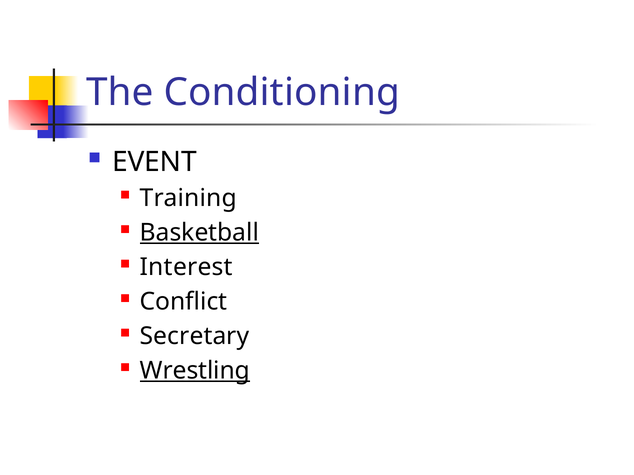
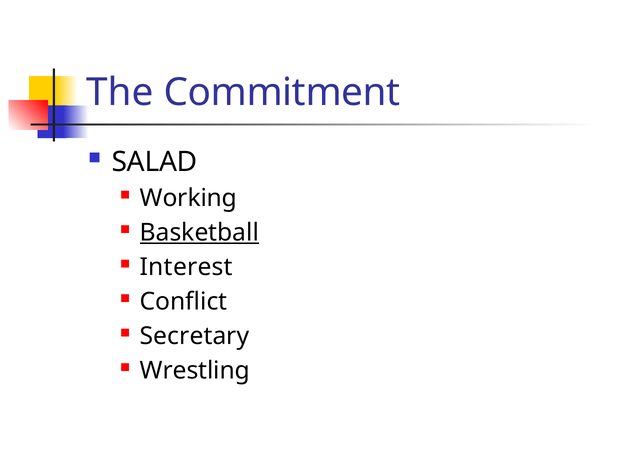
Conditioning: Conditioning -> Commitment (282, 92)
EVENT: EVENT -> SALAD (155, 162)
Training: Training -> Working (188, 198)
Wrestling underline: present -> none (195, 371)
